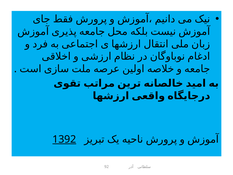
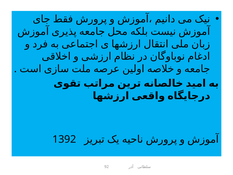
1392 underline: present -> none (64, 139)
